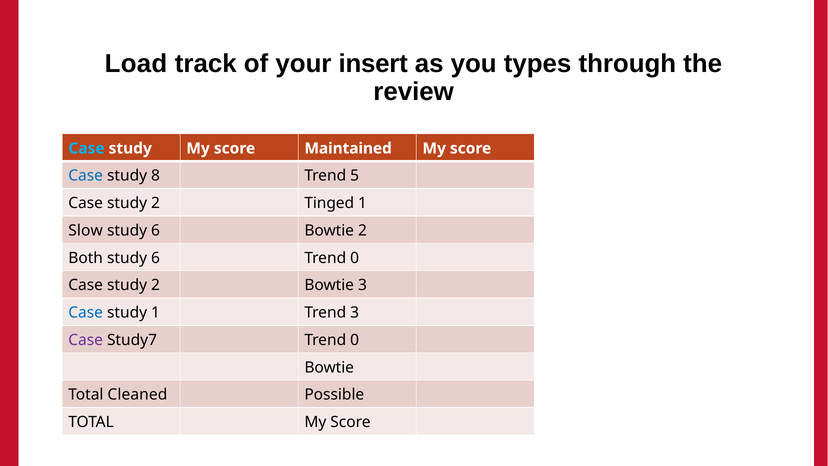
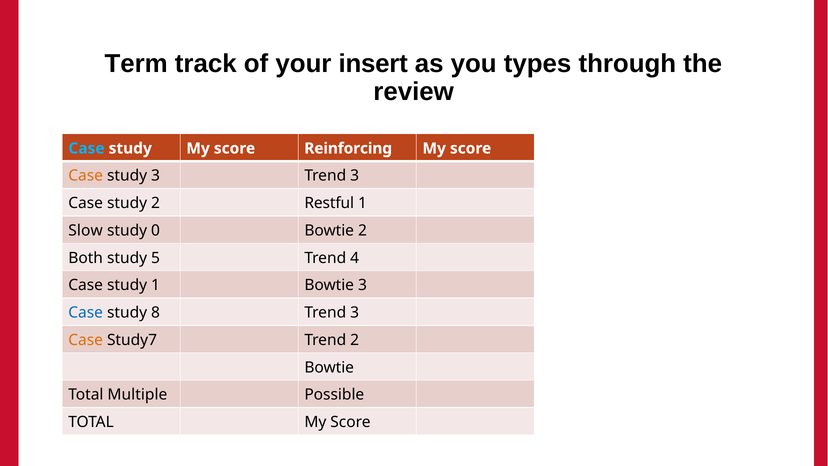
Load: Load -> Term (136, 64)
Maintained: Maintained -> Reinforcing (348, 148)
Case colour: blue -> orange (86, 176)
study 8: 8 -> 3 (156, 176)
5: 5 -> 3 (355, 176)
Tinged: Tinged -> Restful (329, 203)
6: 6 -> 0 (156, 230)
6: 6 -> 5 (156, 258)
0: 0 -> 4 (355, 258)
2: 2 -> 1 (156, 285)
study 1: 1 -> 8 (156, 312)
Case colour: purple -> orange (86, 340)
Study7 Trend 0: 0 -> 2 (355, 340)
Cleaned: Cleaned -> Multiple (137, 395)
